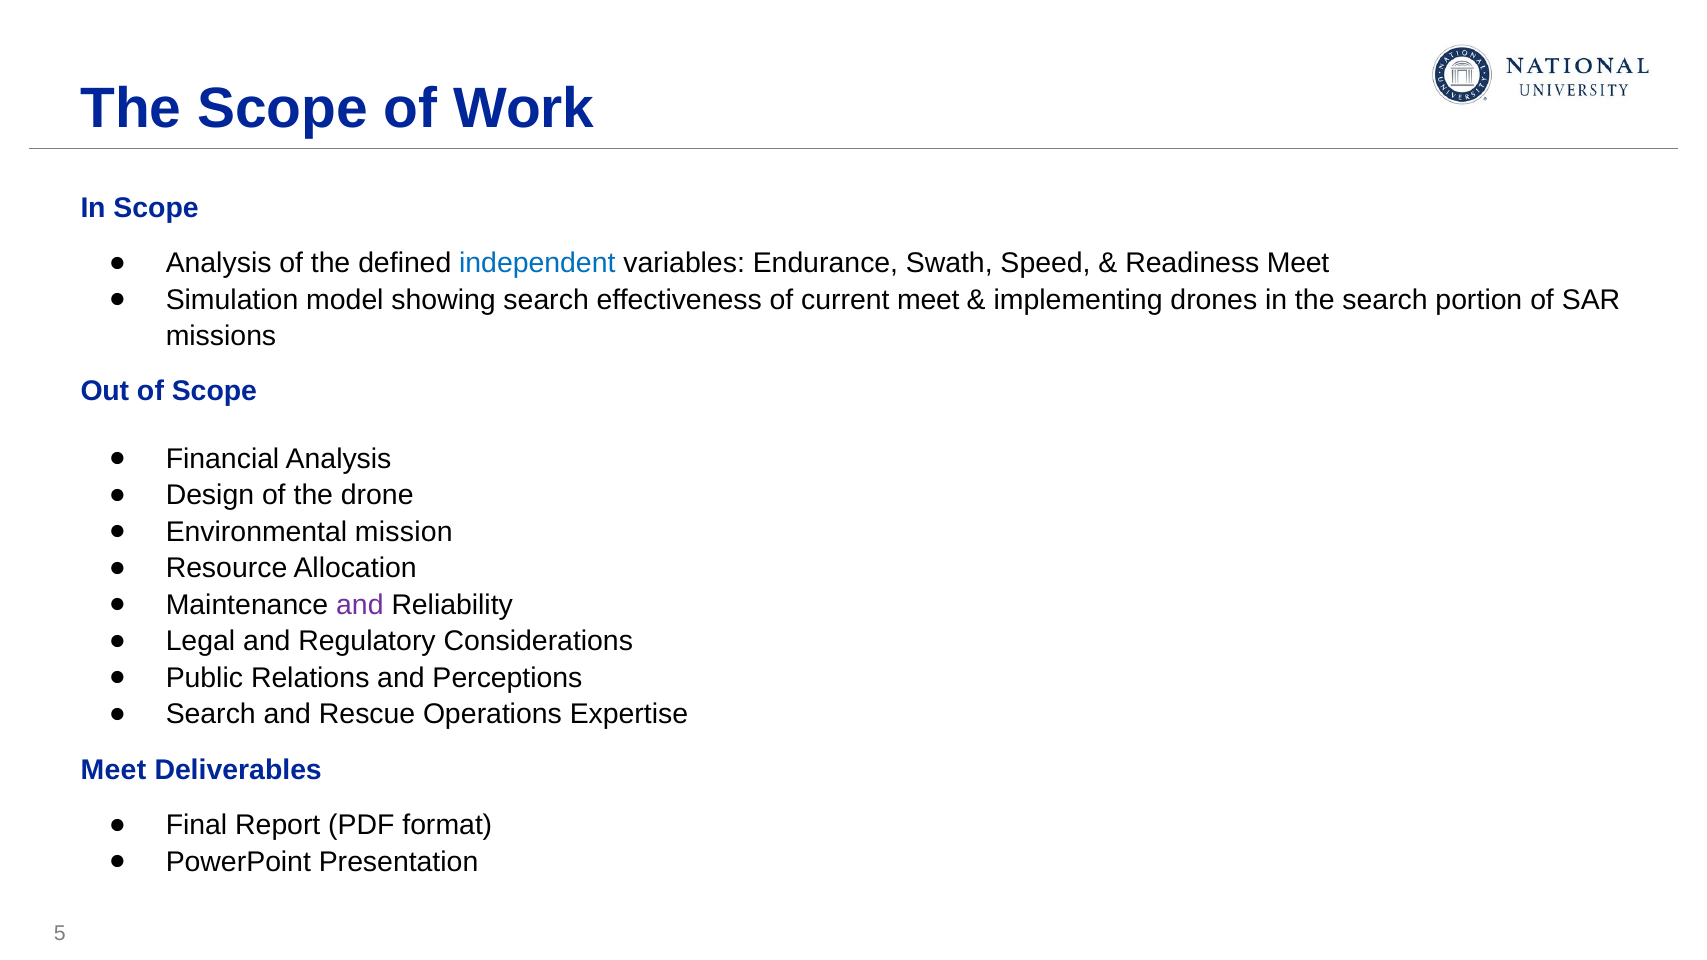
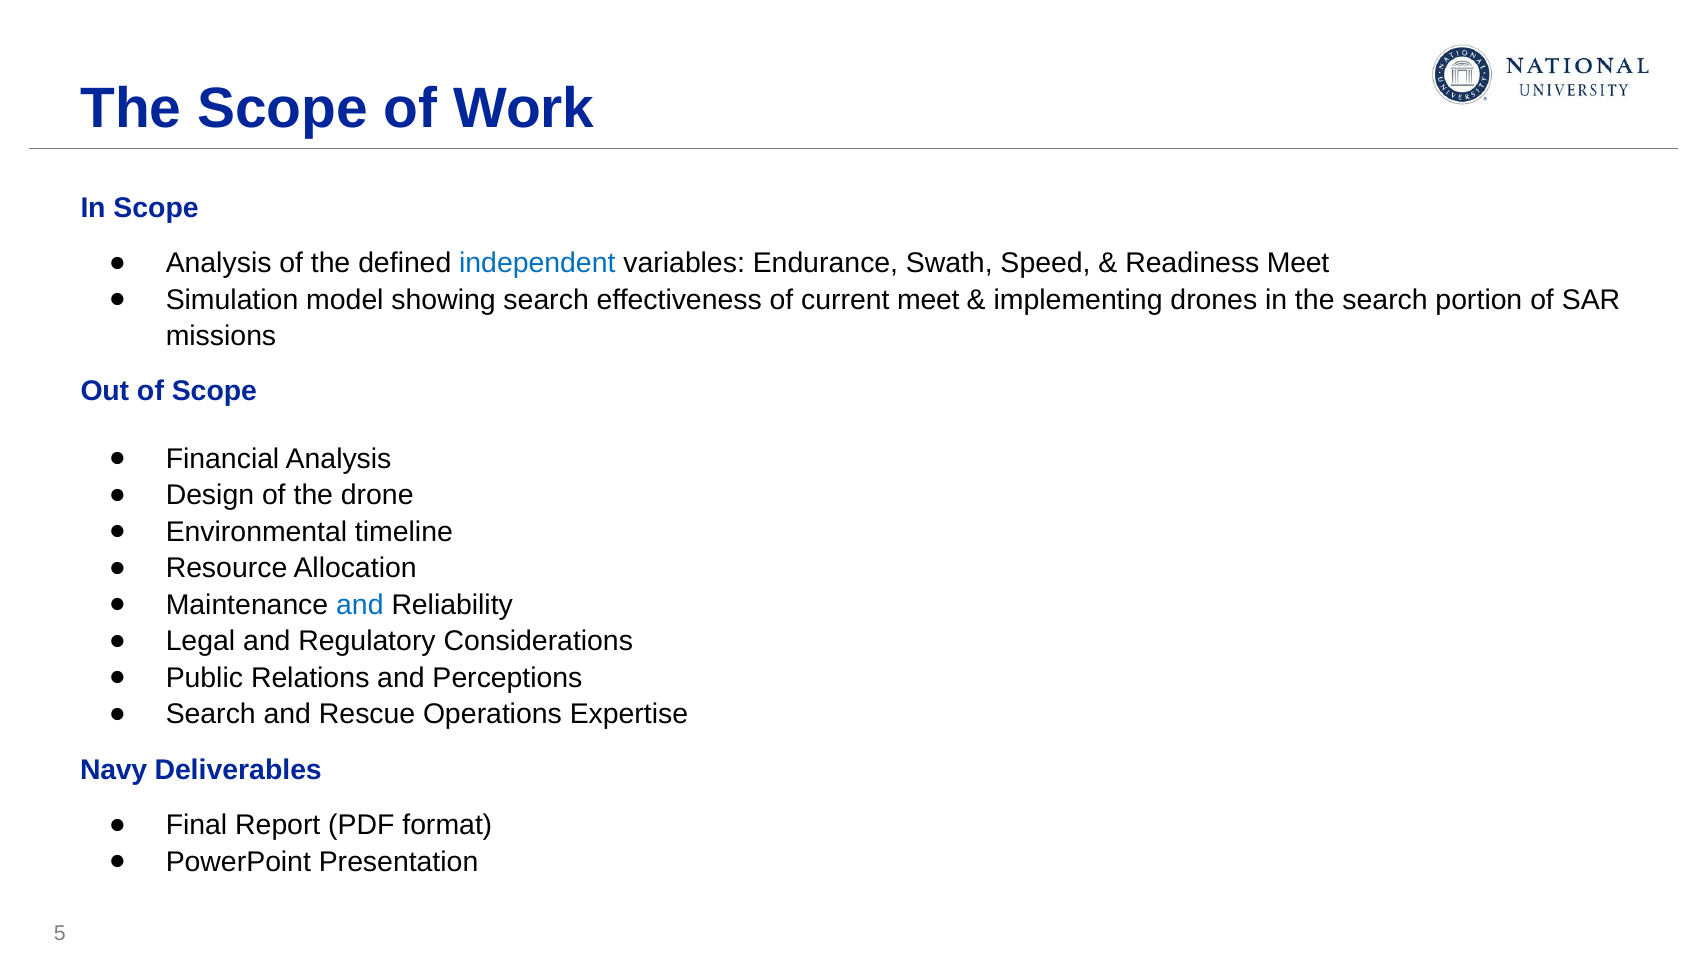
mission: mission -> timeline (404, 532)
and colour: purple -> blue (360, 605)
Meet: Meet -> Navy (114, 770)
